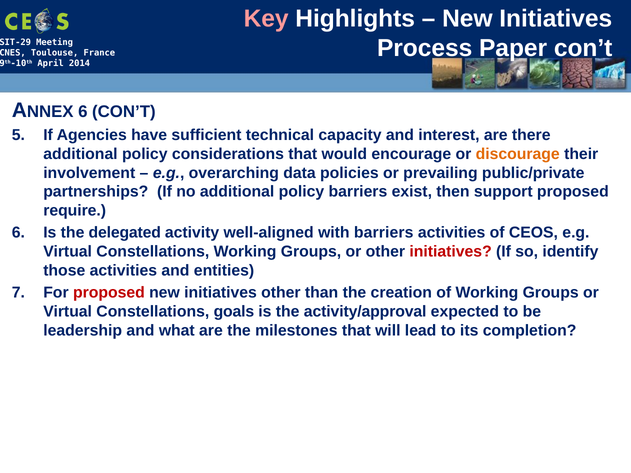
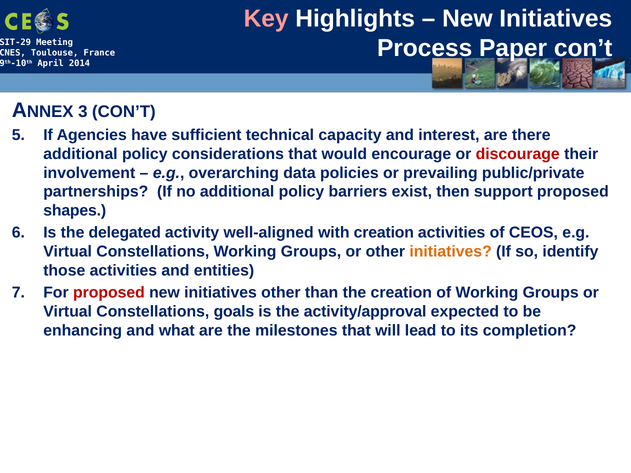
6: 6 -> 3 (83, 112)
discourage colour: orange -> red (518, 154)
require: require -> shapes (75, 211)
with barriers: barriers -> creation (384, 233)
initiatives colour: red -> orange (451, 252)
leadership: leadership -> enhancing (83, 331)
